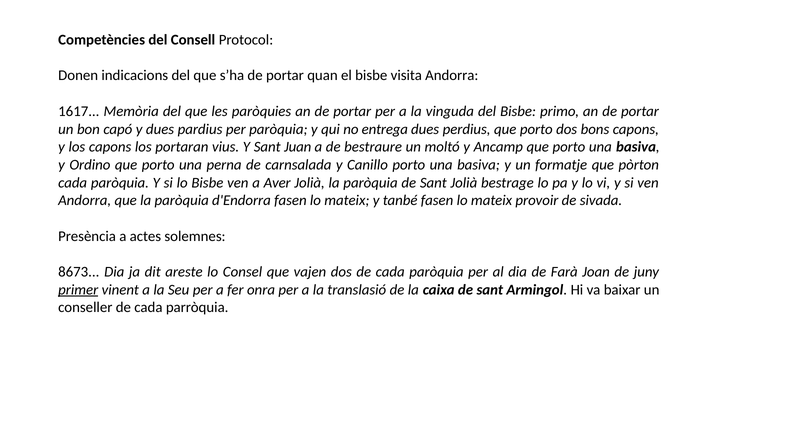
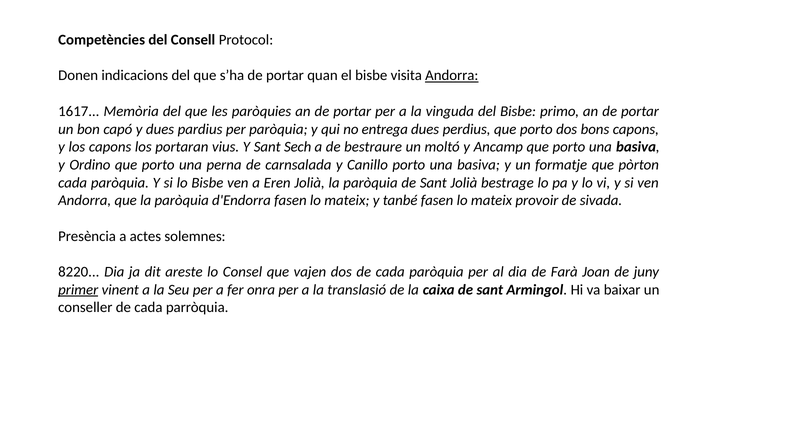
Andorra underline: none -> present (452, 75)
Juan: Juan -> Sech (298, 147)
Aver: Aver -> Eren (277, 182)
8673: 8673 -> 8220 (79, 272)
